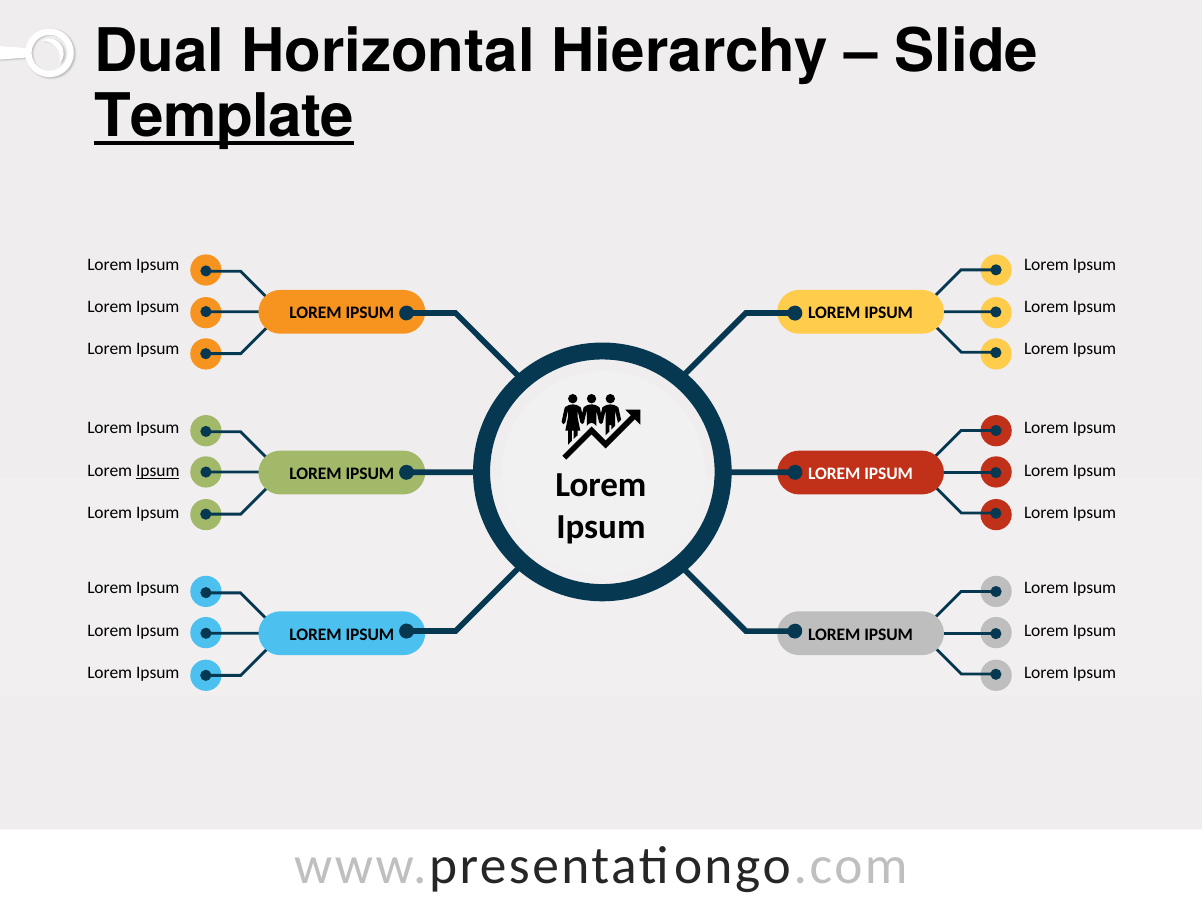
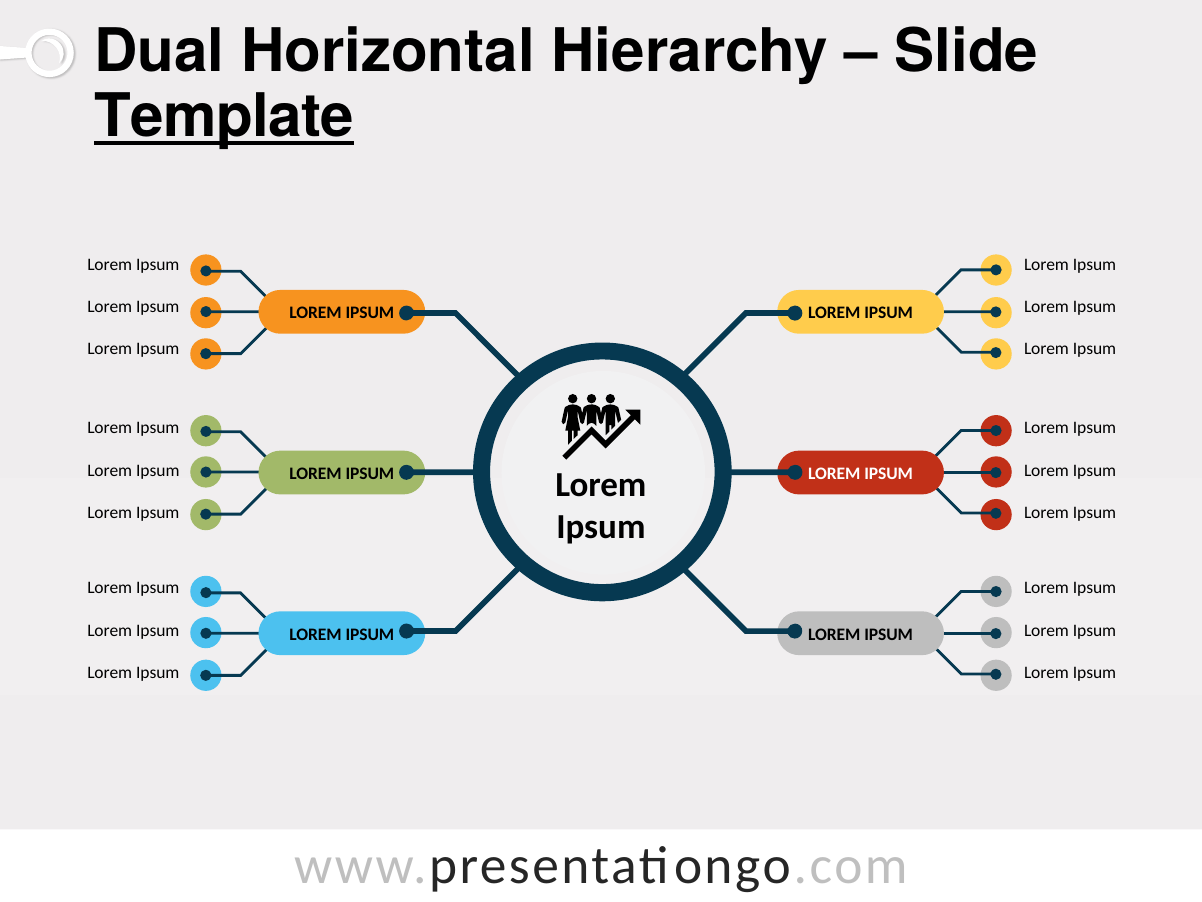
Ipsum underline: present -> none (158, 470)
